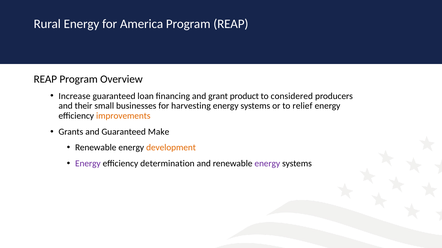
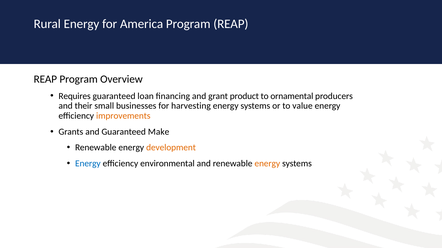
Increase: Increase -> Requires (75, 96)
considered: considered -> ornamental (292, 96)
relief: relief -> value (302, 106)
Energy colour: purple -> blue (88, 164)
determination: determination -> environmental (167, 164)
energy colour: purple -> orange (267, 164)
